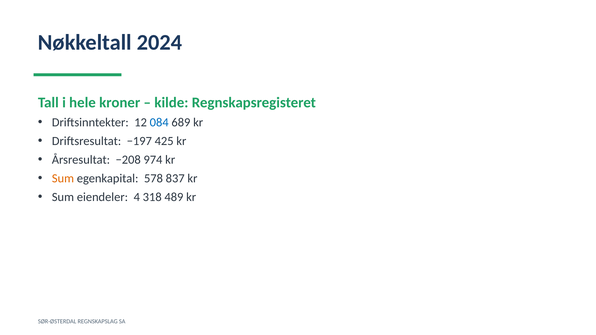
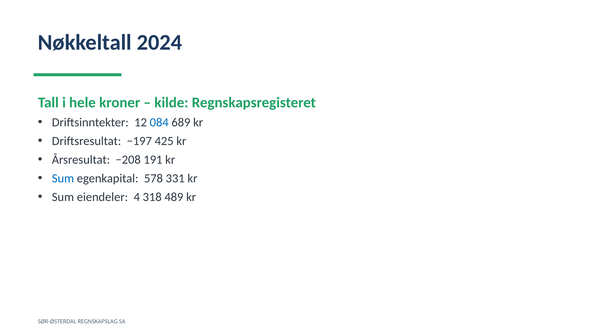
974: 974 -> 191 (153, 160)
Sum colour: orange -> blue (63, 178)
837: 837 -> 331 (175, 178)
